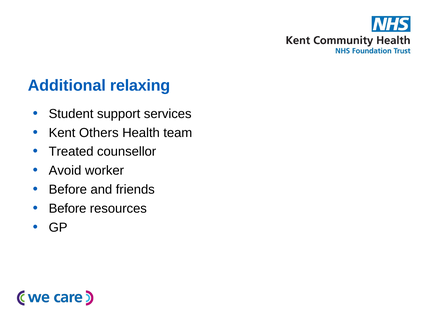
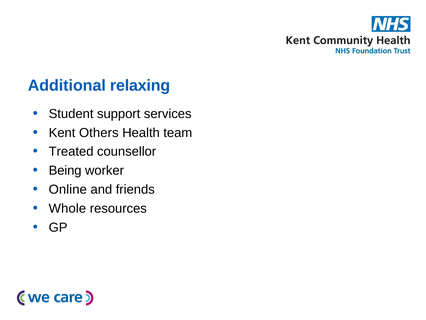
Avoid: Avoid -> Being (65, 170)
Before: Before -> Online (68, 189)
Before: Before -> Whole (67, 208)
